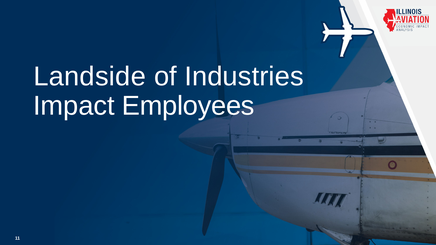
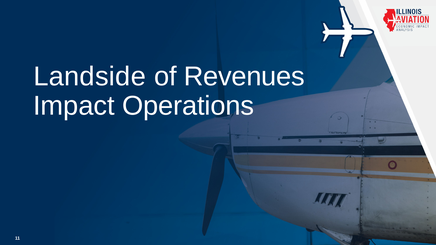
Industries: Industries -> Revenues (244, 77)
Employees: Employees -> Operations (188, 106)
